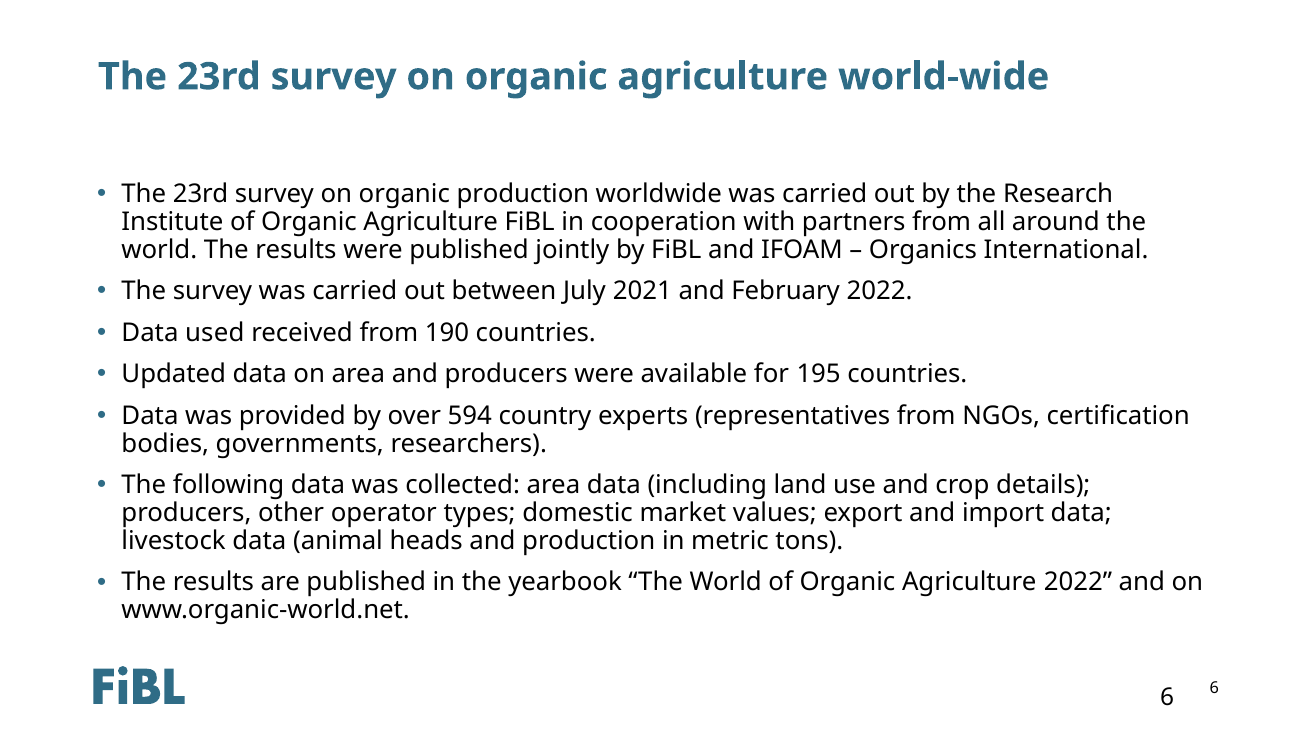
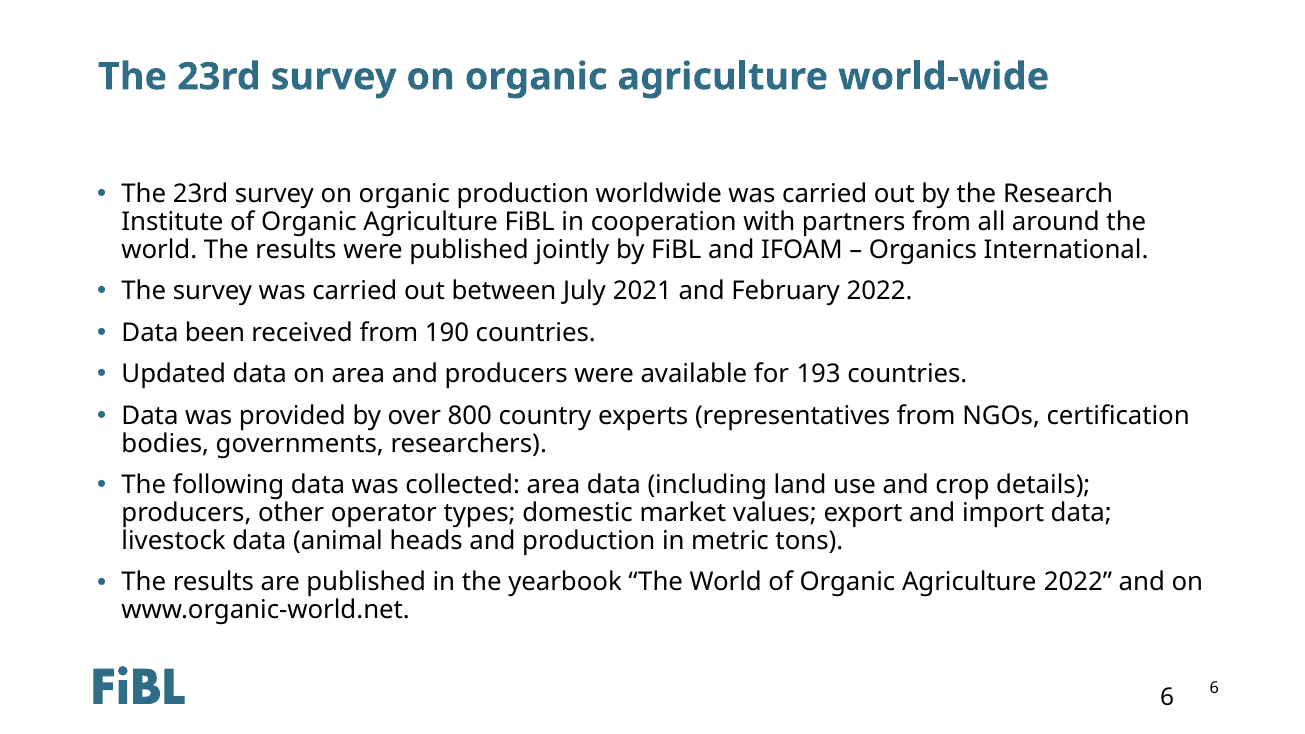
used: used -> been (215, 333)
195: 195 -> 193 (819, 374)
594: 594 -> 800 (470, 416)
